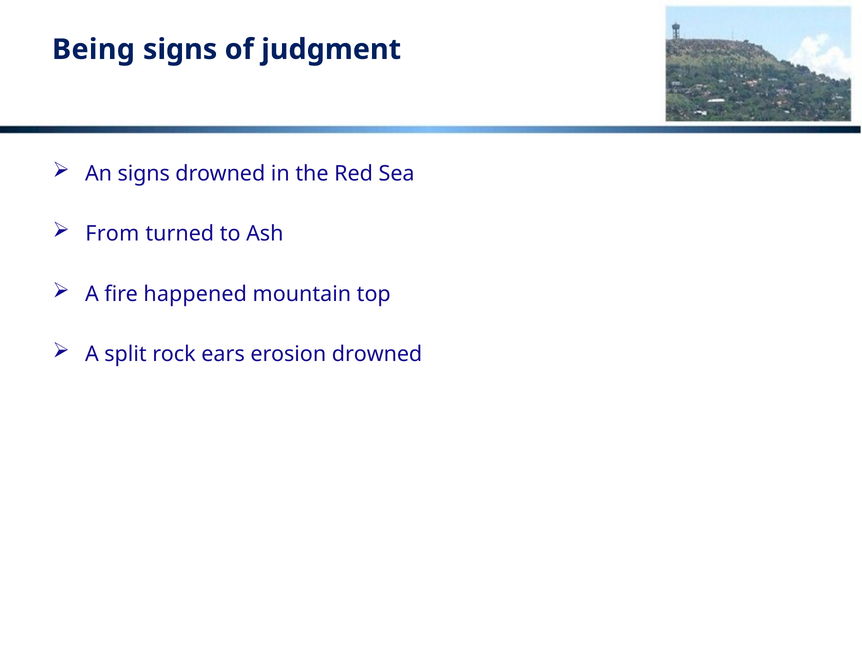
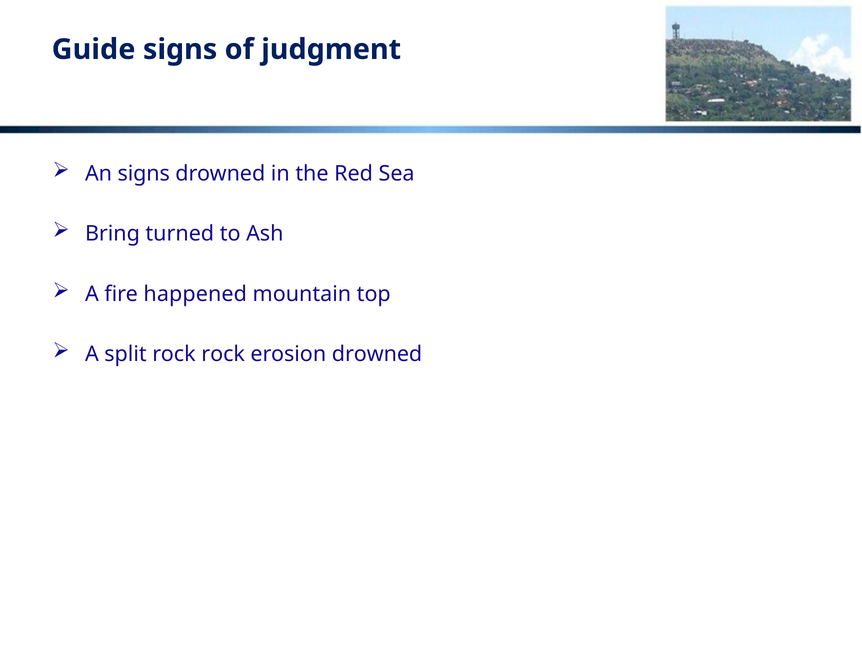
Being: Being -> Guide (94, 49)
From: From -> Bring (112, 234)
rock ears: ears -> rock (223, 355)
